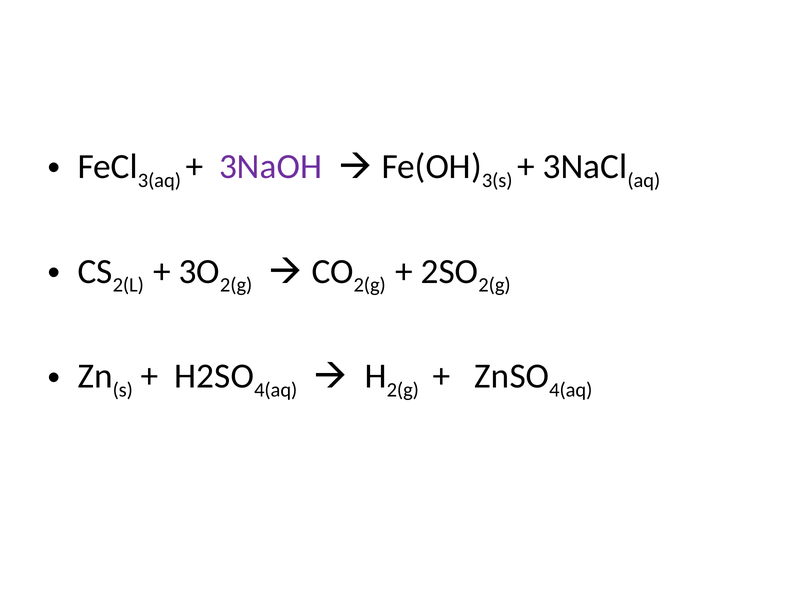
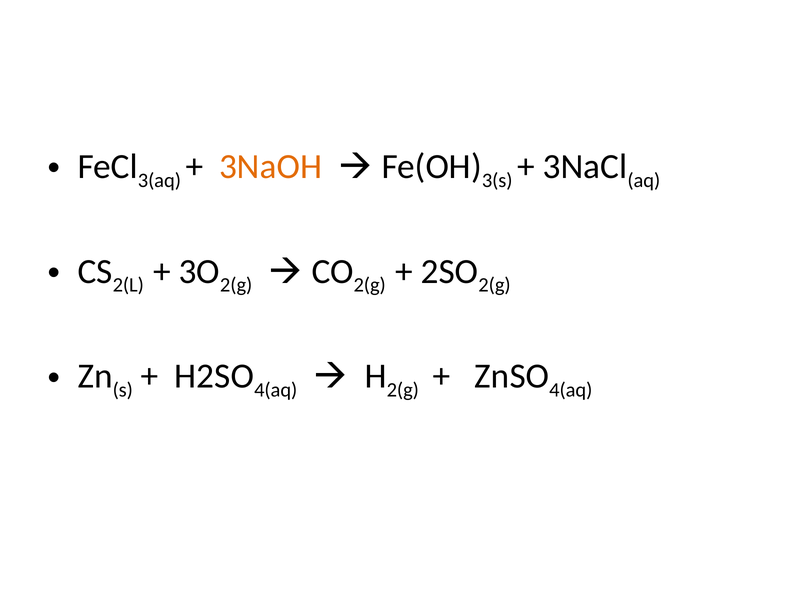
3NaOH colour: purple -> orange (271, 167)
